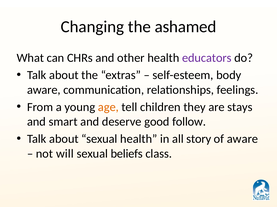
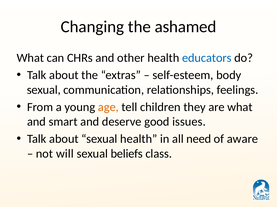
educators colour: purple -> blue (207, 58)
aware: aware -> sexual (44, 90)
are stays: stays -> what (240, 107)
follow: follow -> issues (189, 122)
story: story -> need (199, 139)
